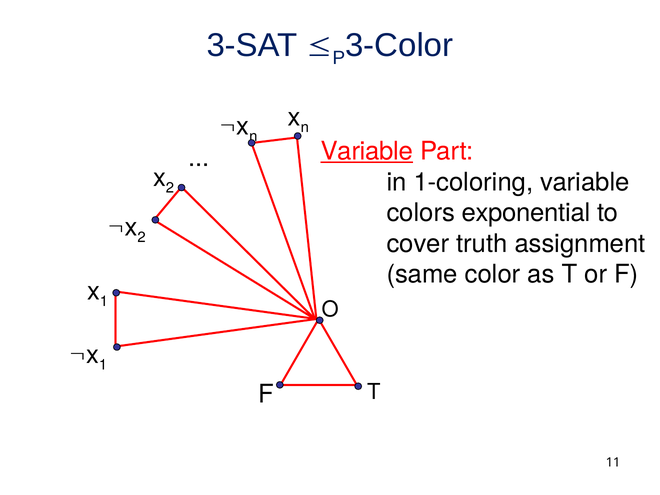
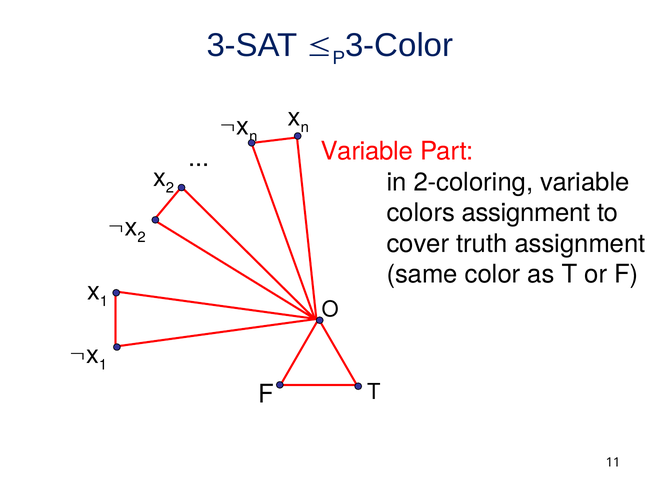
Variable underline: present -> none (367, 151)
1-coloring: 1-coloring -> 2-coloring (473, 182)
colors exponential: exponential -> assignment (526, 213)
